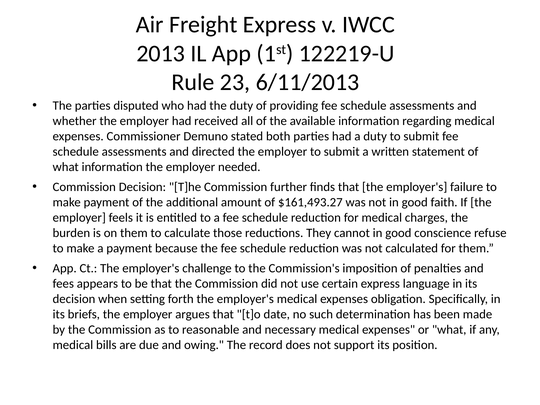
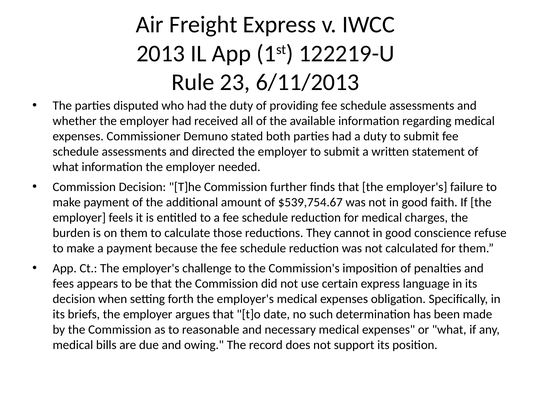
$161,493.27: $161,493.27 -> $539,754.67 (310, 202)
